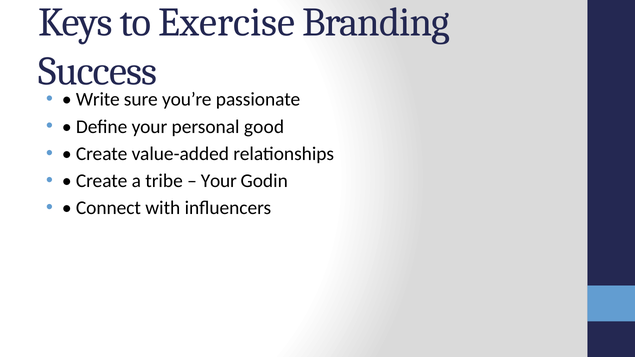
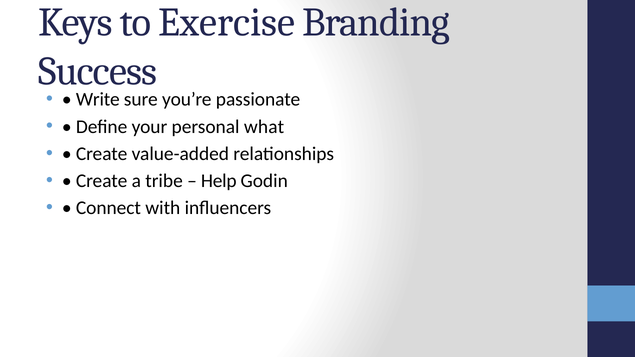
good: good -> what (264, 127)
Your: Your -> Help (219, 181)
